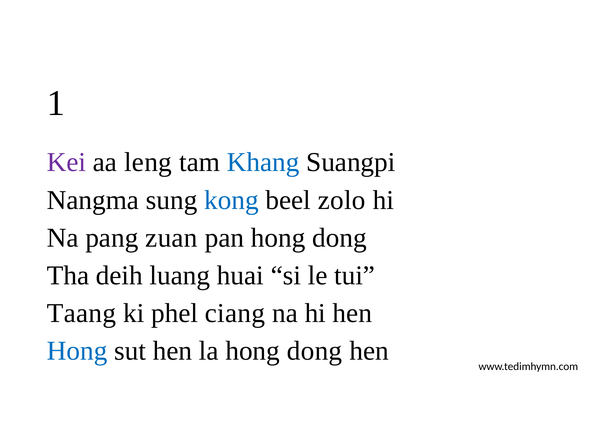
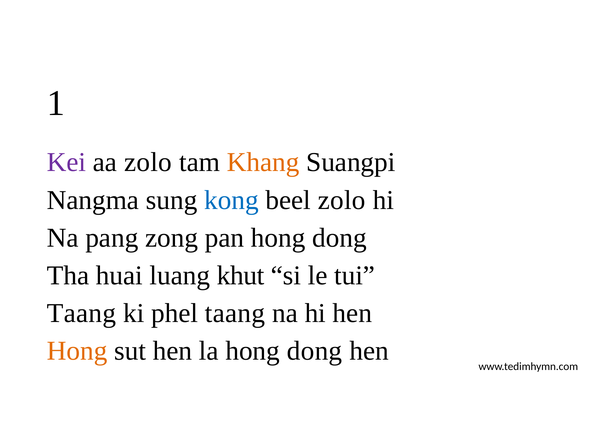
aa leng: leng -> zolo (148, 162)
Khang colour: blue -> orange (263, 162)
zuan: zuan -> zong (172, 238)
deih: deih -> huai (119, 276)
huai: huai -> khut (241, 276)
phel ciang: ciang -> taang (235, 313)
Hong colour: blue -> orange (77, 351)
